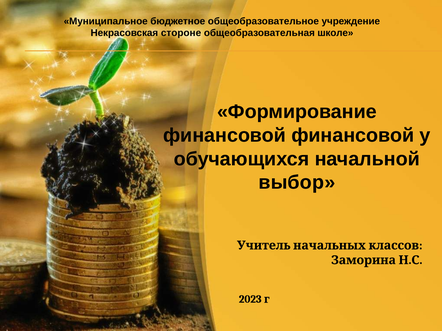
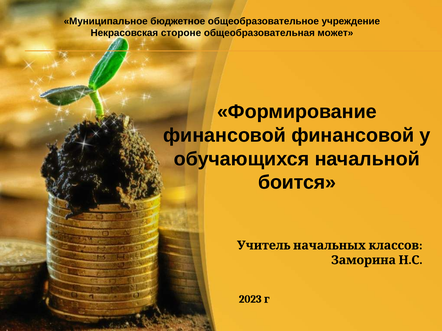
школе: школе -> может (335, 33)
выбор: выбор -> боится (297, 183)
